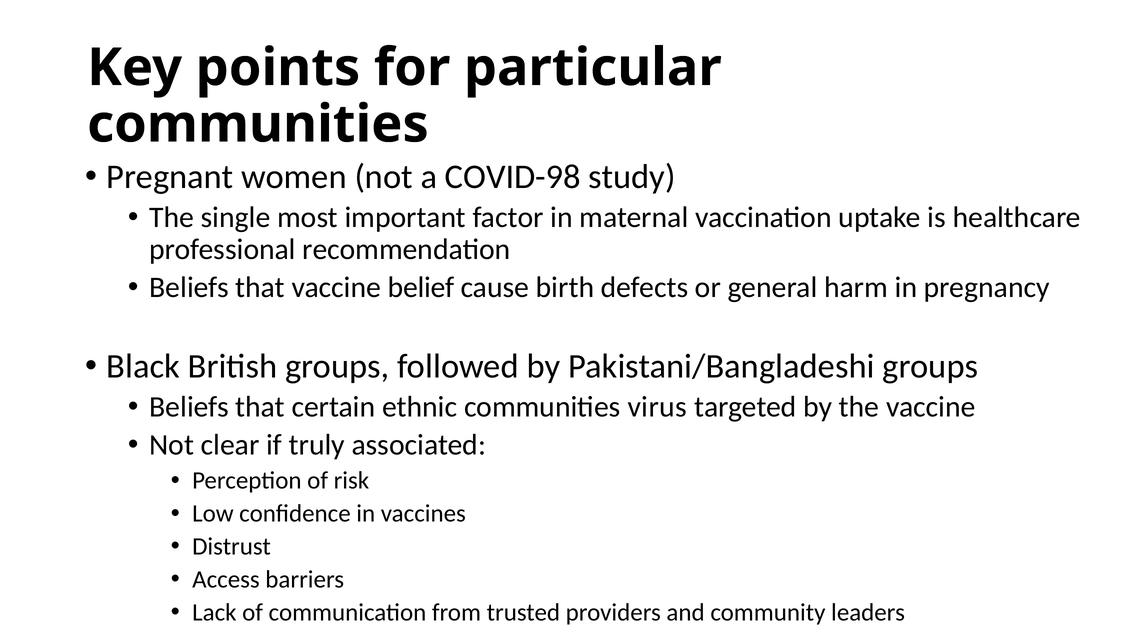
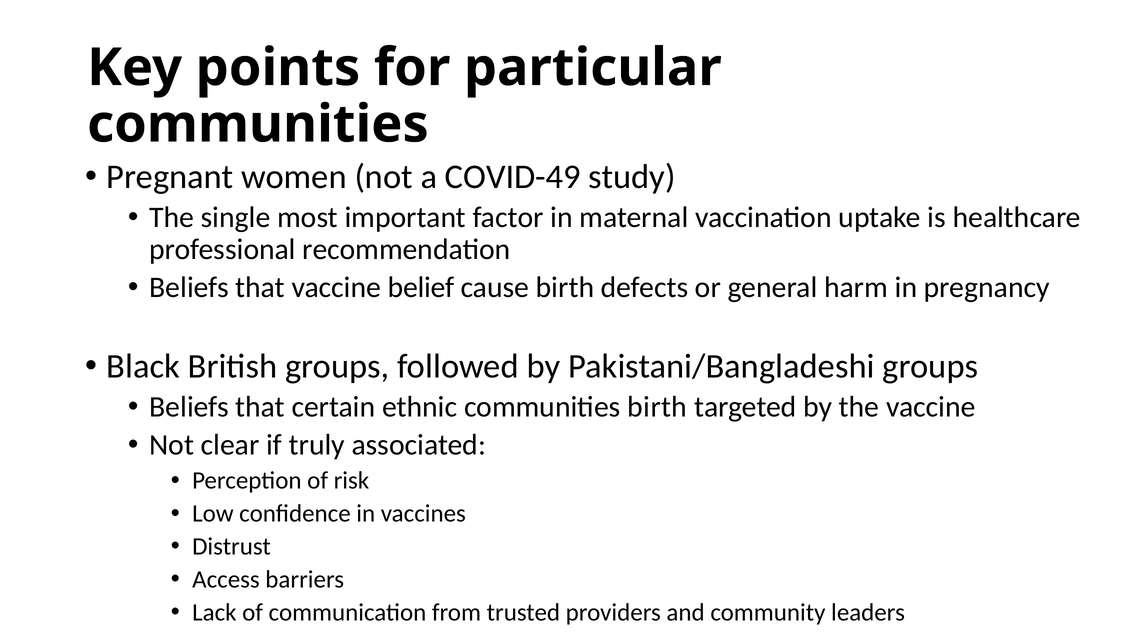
COVID-98: COVID-98 -> COVID-49 (513, 177)
communities virus: virus -> birth (657, 407)
